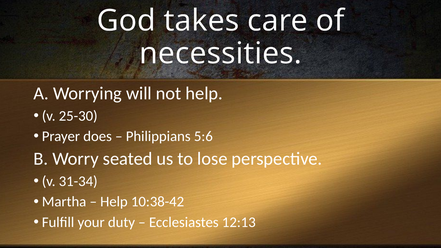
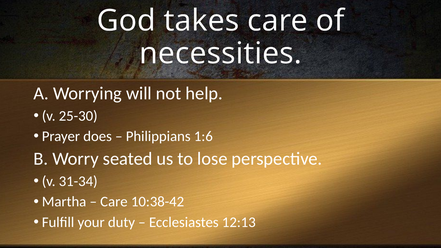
5:6: 5:6 -> 1:6 (203, 136)
Help: Help -> Care (114, 202)
